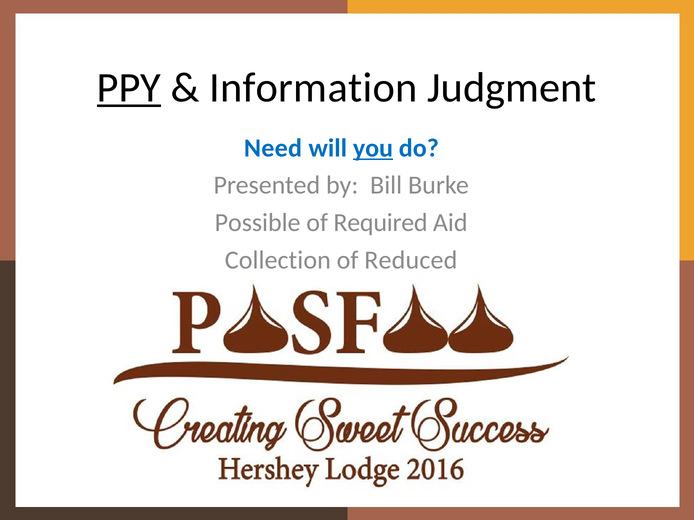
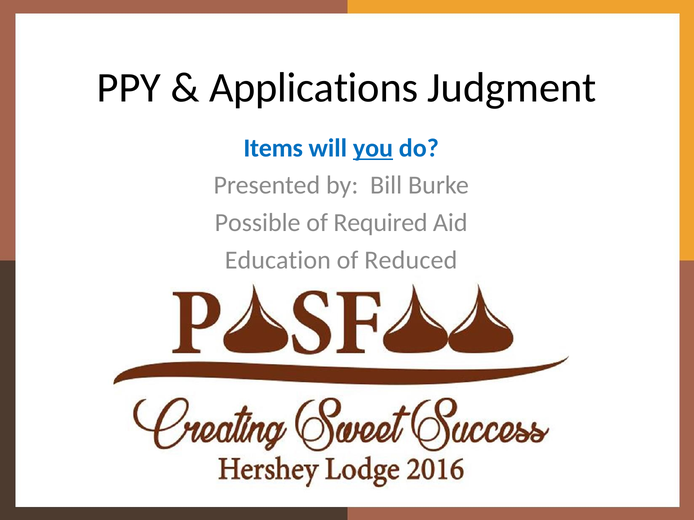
PPY underline: present -> none (129, 88)
Information: Information -> Applications (314, 88)
Need: Need -> Items (273, 148)
Collection: Collection -> Education (278, 260)
